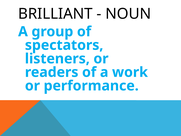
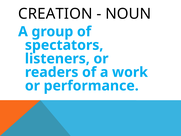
BRILLIANT: BRILLIANT -> CREATION (55, 14)
